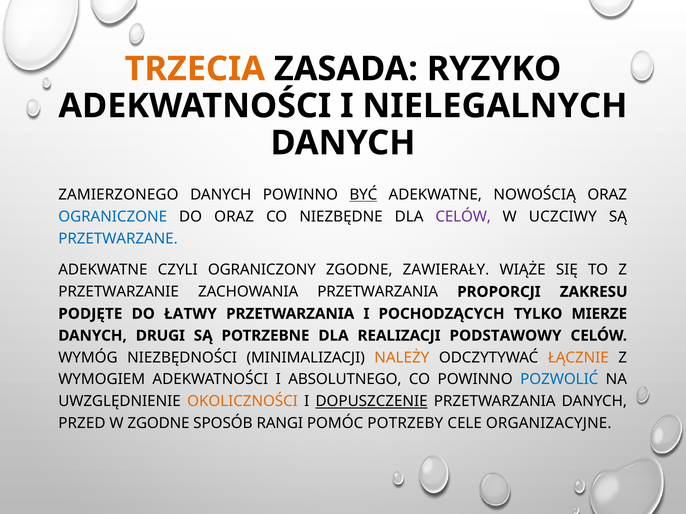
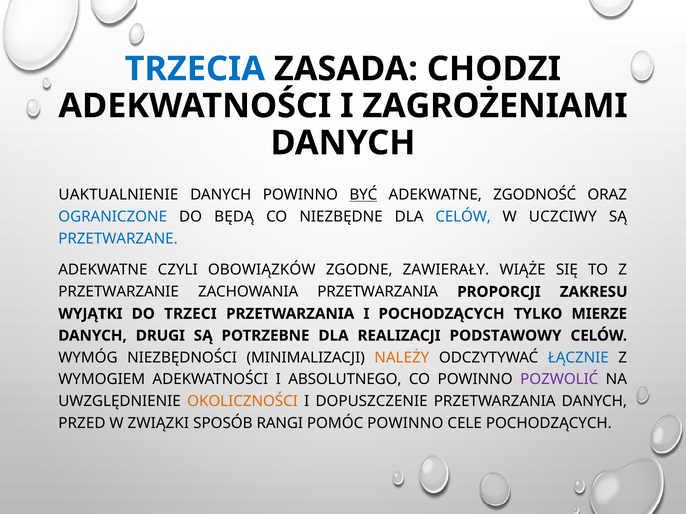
TRZECIA colour: orange -> blue (195, 69)
RYZYKO: RYZYKO -> CHODZI (494, 69)
NIELEGALNYCH: NIELEGALNYCH -> ZAGROŻENIAMI (495, 106)
ZAMIERZONEGO: ZAMIERZONEGO -> UAKTUALNIENIE (118, 195)
NOWOŚCIĄ: NOWOŚCIĄ -> ZGODNOŚĆ (535, 195)
DO ORAZ: ORAZ -> BĘDĄ (234, 217)
CELÓW colour: purple -> blue (463, 217)
OGRANICZONY: OGRANICZONY -> OBOWIĄZKÓW (262, 270)
PODJĘTE: PODJĘTE -> WYJĄTKI (90, 314)
ŁATWY: ŁATWY -> TRZECI (190, 314)
ŁĄCZNIE colour: orange -> blue (578, 358)
POZWOLIĆ colour: blue -> purple (559, 380)
DOPUSZCZENIE underline: present -> none (372, 402)
W ZGODNE: ZGODNE -> ZWIĄZKI (158, 424)
POMÓC POTRZEBY: POTRZEBY -> POWINNO (405, 424)
CELE ORGANIZACYJNE: ORGANIZACYJNE -> POCHODZĄCYCH (549, 424)
